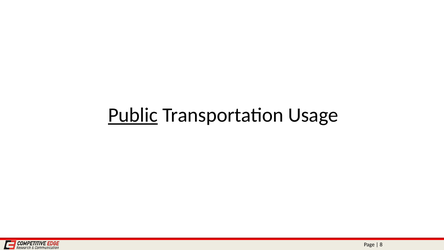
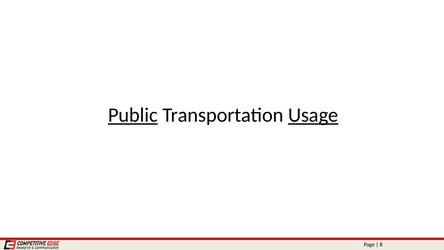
Usage underline: none -> present (313, 115)
